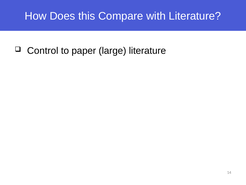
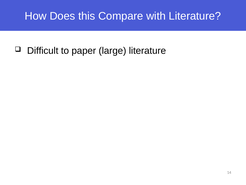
Control: Control -> Difficult (43, 51)
